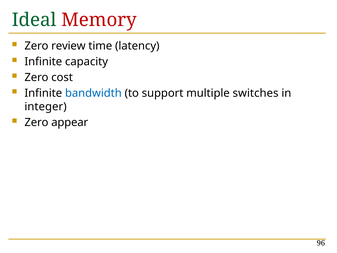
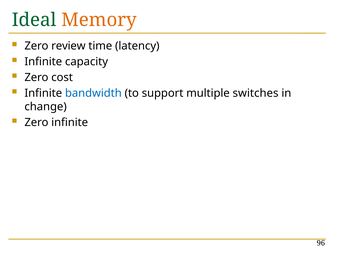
Memory colour: red -> orange (99, 20)
integer: integer -> change (46, 107)
Zero appear: appear -> infinite (70, 122)
